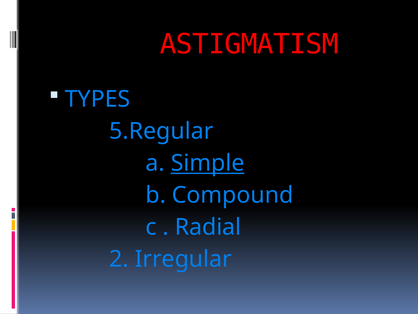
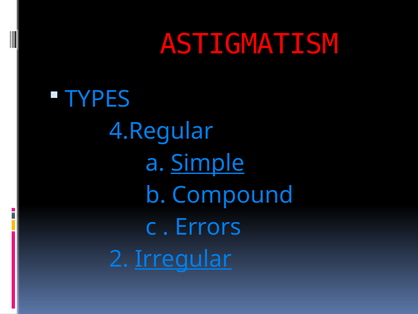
5.Regular: 5.Regular -> 4.Regular (161, 131)
Radial: Radial -> Errors (208, 227)
Irregular underline: none -> present (183, 259)
